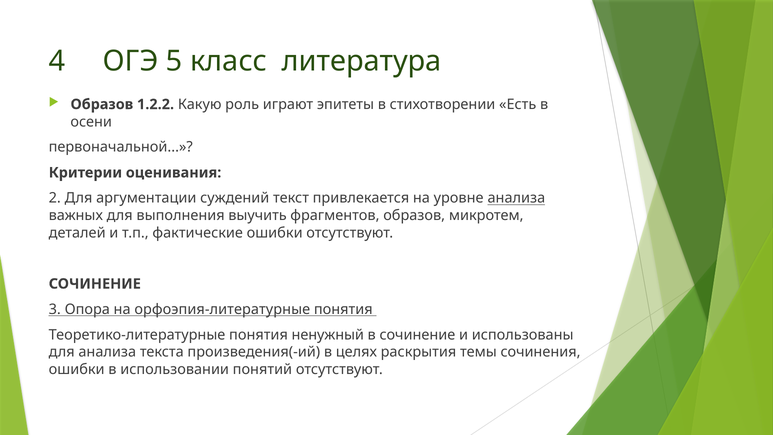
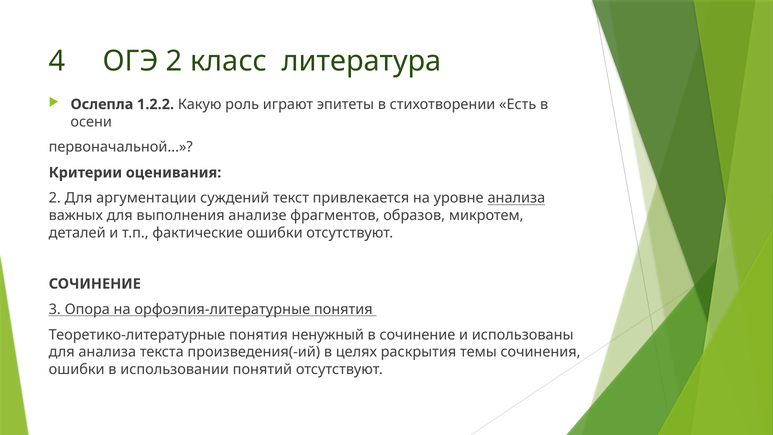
ОГЭ 5: 5 -> 2 (174, 61)
Образов: Образов -> Ослепла (102, 104)
выучить: выучить -> анализе (257, 215)
